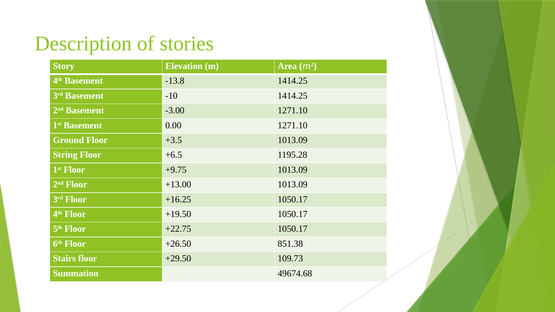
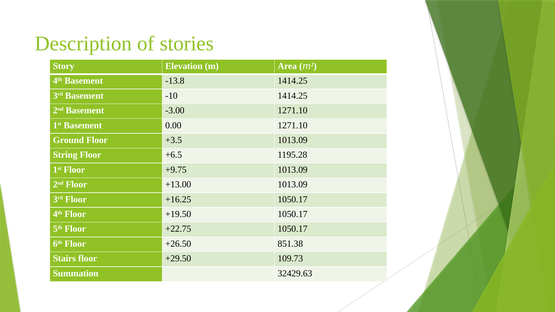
49674.68: 49674.68 -> 32429.63 (295, 274)
